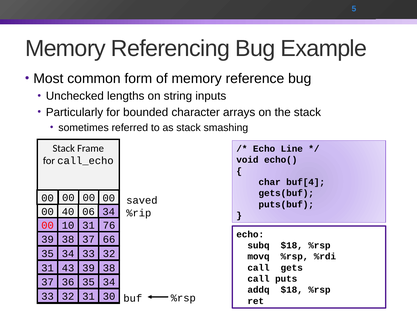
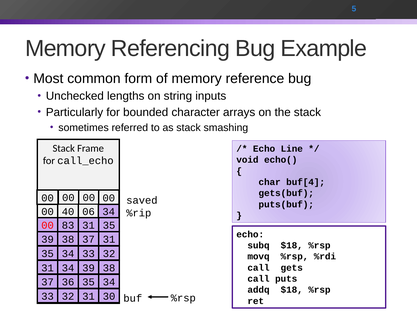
10: 10 -> 83 (68, 225)
31 76: 76 -> 35 (109, 225)
37 66: 66 -> 31 (109, 239)
31 43: 43 -> 34 (68, 268)
